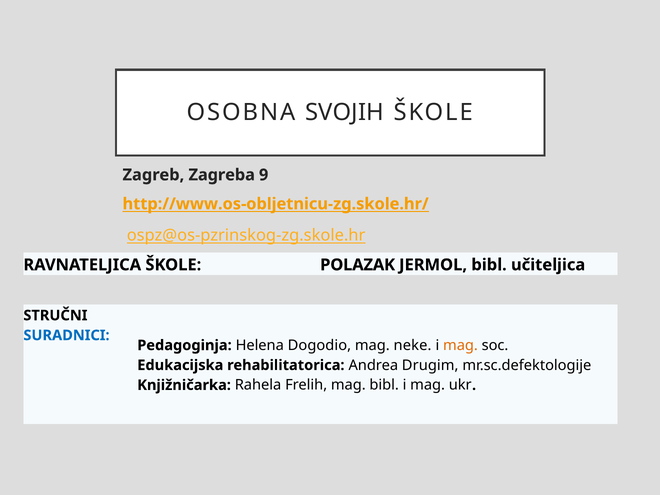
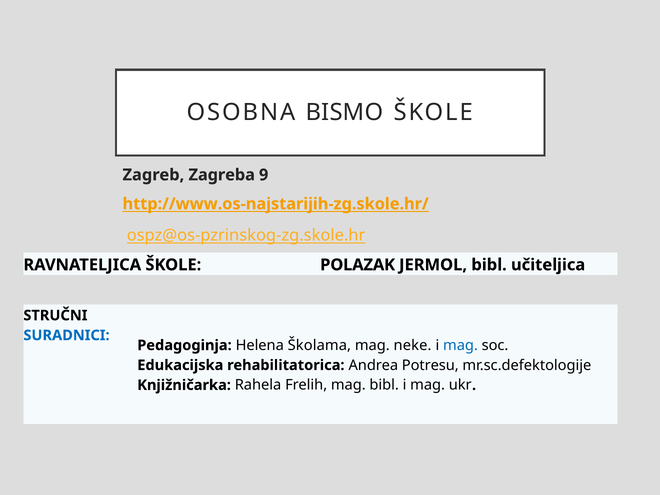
SVOJIH: SVOJIH -> BISMO (344, 112)
http://www.os-obljetnicu-zg.skole.hr/: http://www.os-obljetnicu-zg.skole.hr/ -> http://www.os-najstarijih-zg.skole.hr/ (276, 204)
Dogodio: Dogodio -> Školama (319, 345)
mag colour: orange -> blue (460, 345)
Drugim: Drugim -> Potresu (430, 365)
